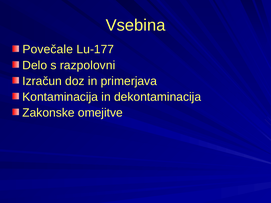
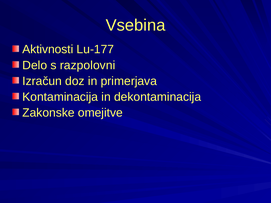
Povečale: Povečale -> Aktivnosti (48, 49)
